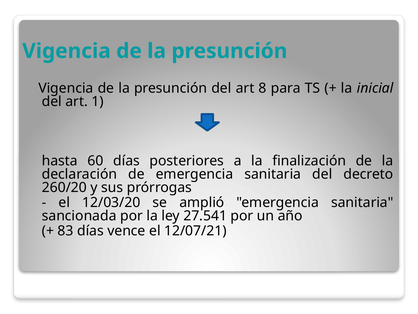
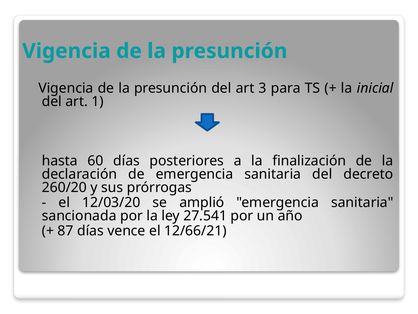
8: 8 -> 3 (263, 88)
83: 83 -> 87 (66, 230)
12/07/21: 12/07/21 -> 12/66/21 (195, 230)
